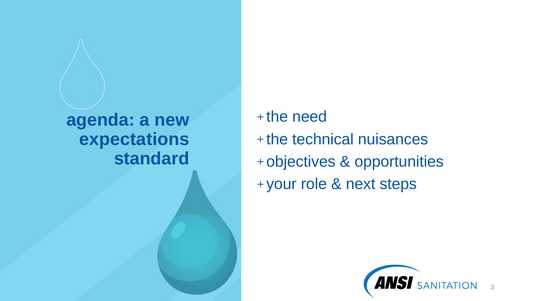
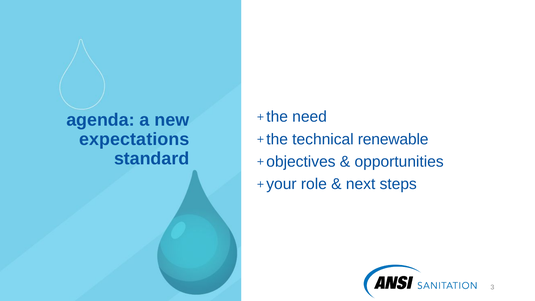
nuisances: nuisances -> renewable (393, 139)
